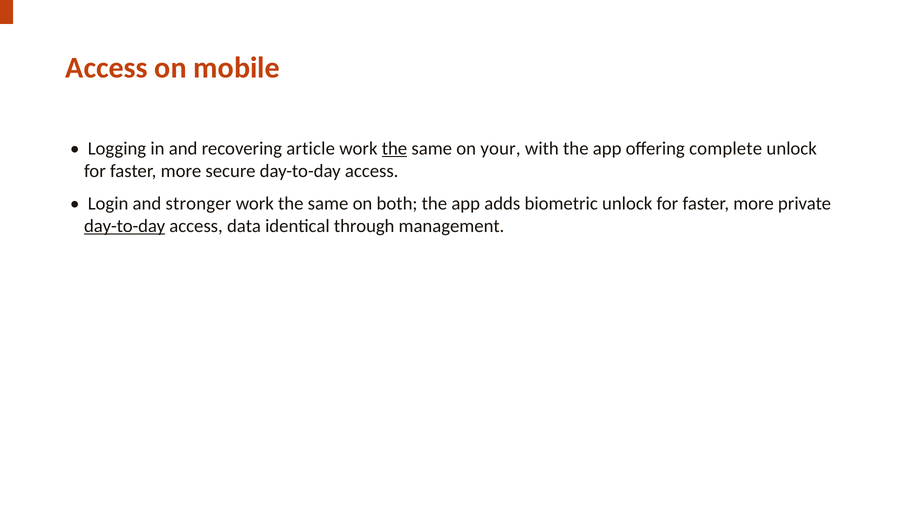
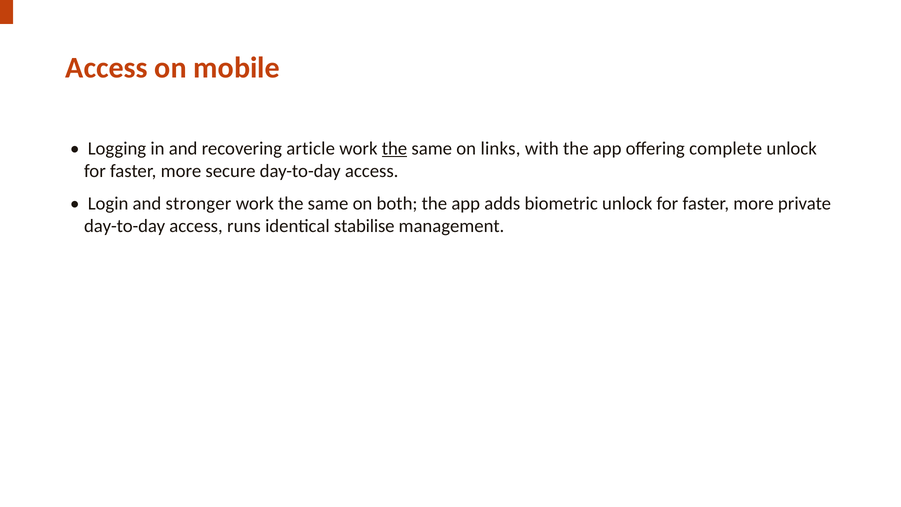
your: your -> links (500, 148)
day-to-day underline: present -> none (125, 226)
data: data -> runs (244, 226)
through: through -> stabilise (364, 226)
